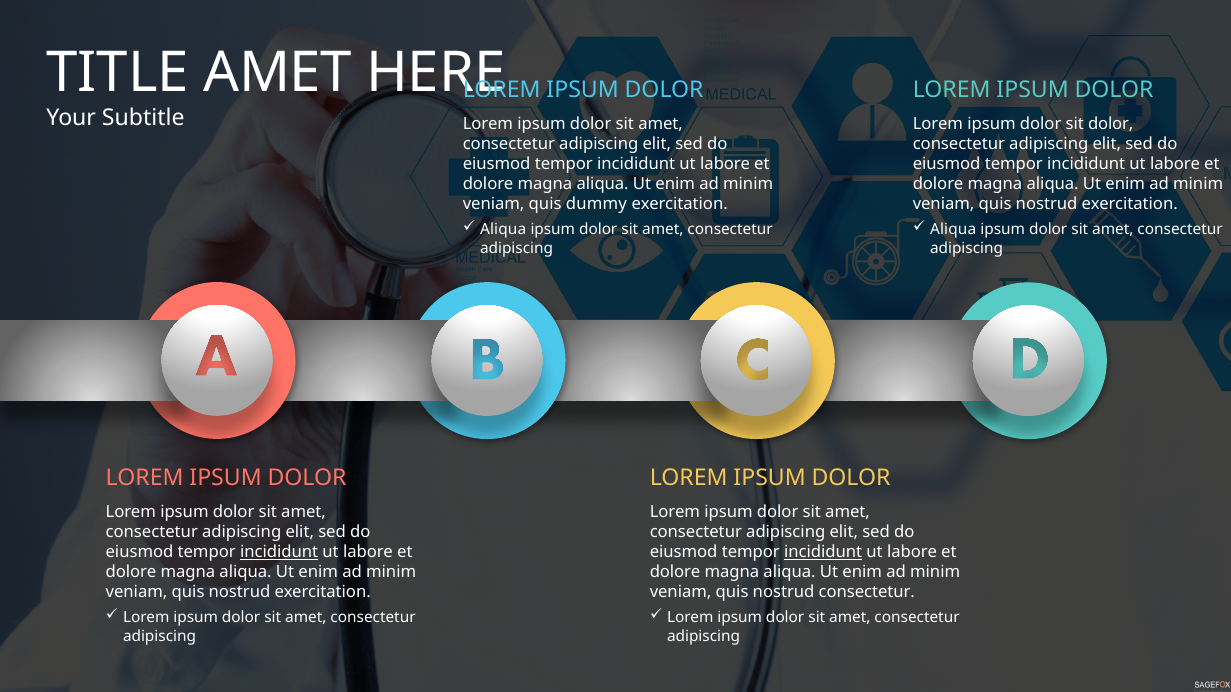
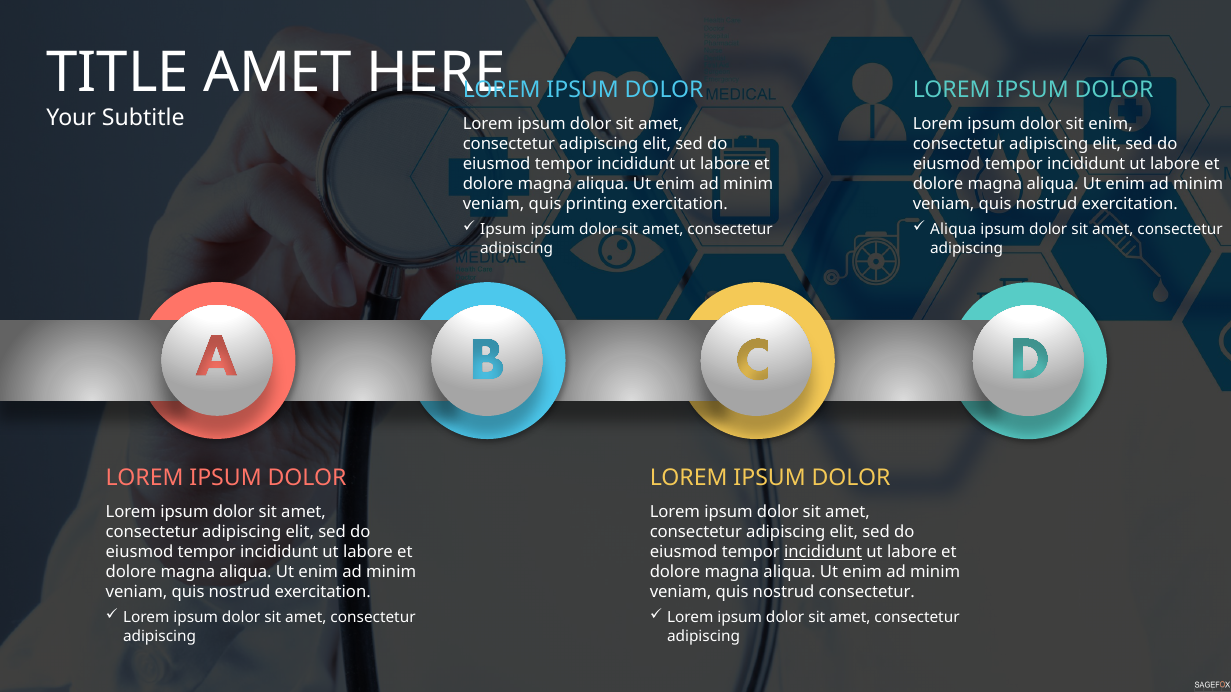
sit dolor: dolor -> enim (1111, 124)
dummy: dummy -> printing (597, 205)
Aliqua: Aliqua -> Ipsum (503, 230)
incididunt underline: present -> none (279, 553)
